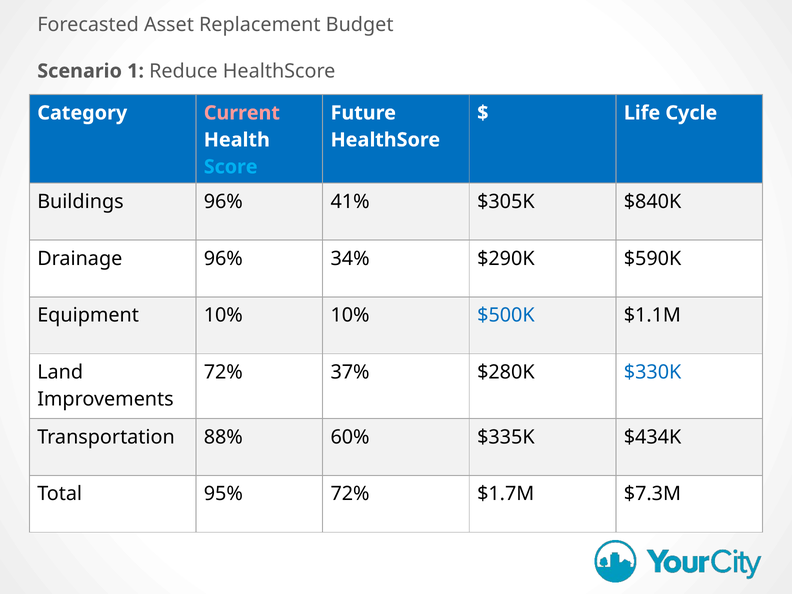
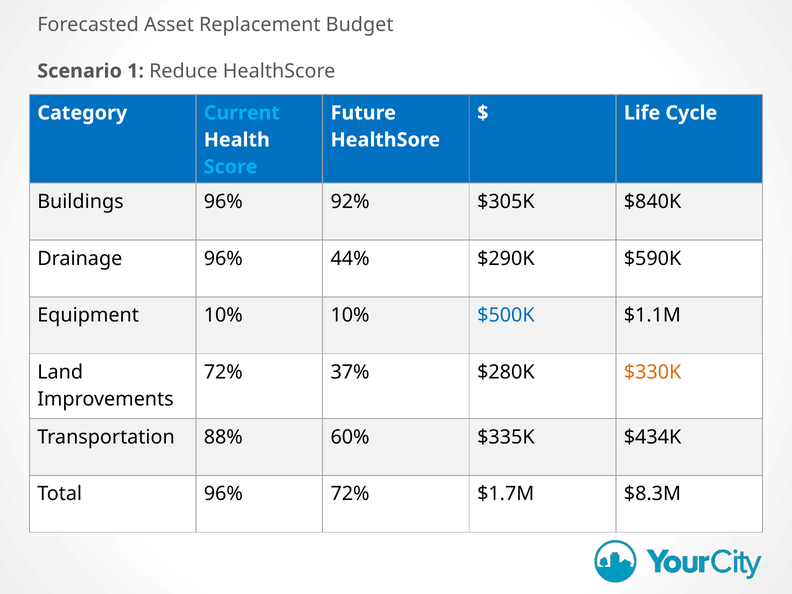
Current colour: pink -> light blue (242, 113)
41%: 41% -> 92% (350, 202)
34%: 34% -> 44% (350, 259)
$330K colour: blue -> orange (653, 372)
Total 95%: 95% -> 96% (223, 494)
$7.3M: $7.3M -> $8.3M (652, 494)
